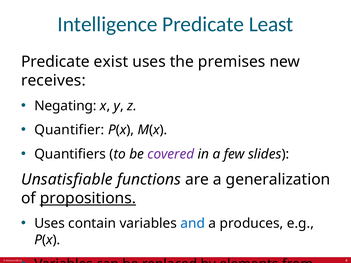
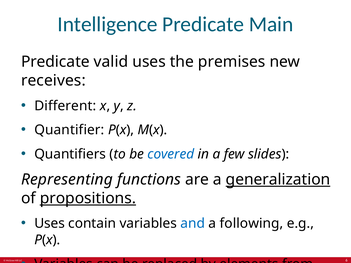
Least: Least -> Main (271, 24)
exist: exist -> valid (111, 62)
Negating: Negating -> Different (65, 106)
covered colour: purple -> blue (171, 154)
Unsatisfiable: Unsatisfiable -> Representing (67, 180)
generalization underline: none -> present (278, 180)
produces: produces -> following (251, 224)
